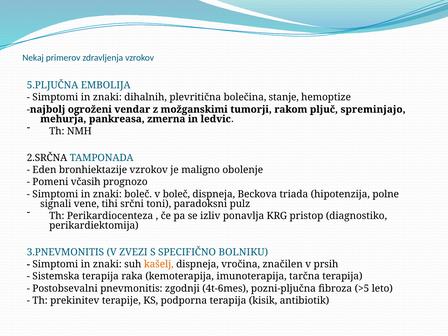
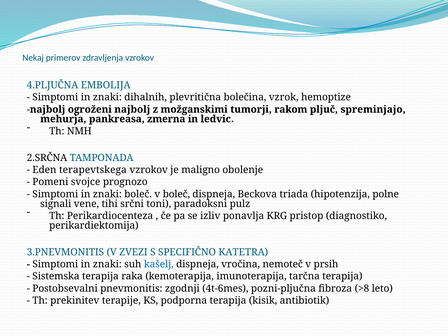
5.PLJUČNA: 5.PLJUČNA -> 4.PLJUČNA (53, 85)
stanje: stanje -> vzrok (284, 97)
ogroženi vendar: vendar -> najbolj (132, 109)
bronhiektazije: bronhiektazije -> terapevtskega (93, 170)
včasih: včasih -> svojce (86, 182)
BOLNIKU: BOLNIKU -> KATETRA (243, 252)
kašelj colour: orange -> blue (159, 264)
značilen: značilen -> nemoteč (283, 264)
>5: >5 -> >8 (362, 288)
